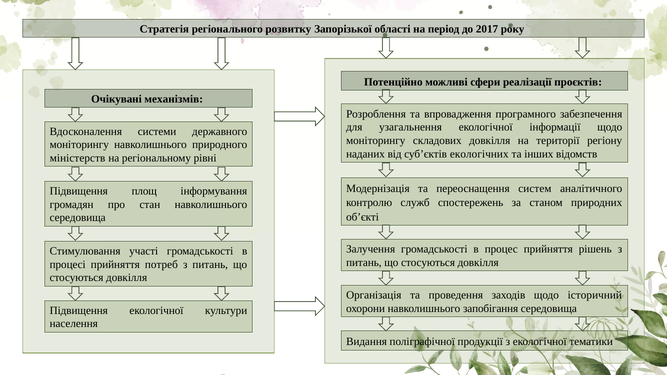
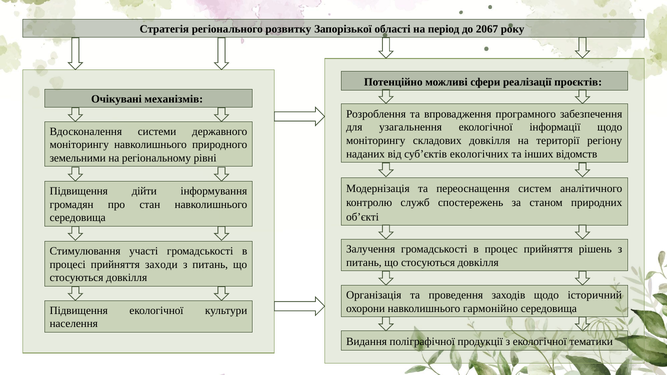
2017: 2017 -> 2067 (487, 29)
міністерств: міністерств -> земельними (78, 158)
площ: площ -> дійти (144, 191)
потреб: потреб -> заходи (161, 265)
запобігання: запобігання -> гармонійно (491, 309)
